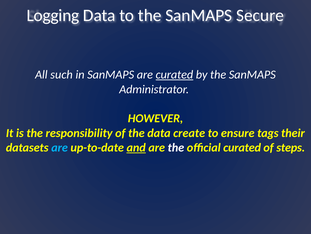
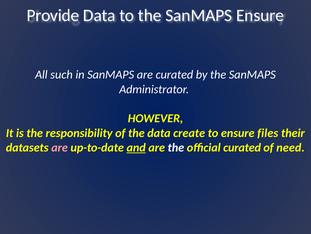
Logging: Logging -> Provide (53, 15)
SanMAPS Secure: Secure -> Ensure (260, 15)
curated underline: present -> none (174, 74)
tags: tags -> files (268, 133)
are colour: light blue -> pink (60, 147)
steps: steps -> need (291, 147)
